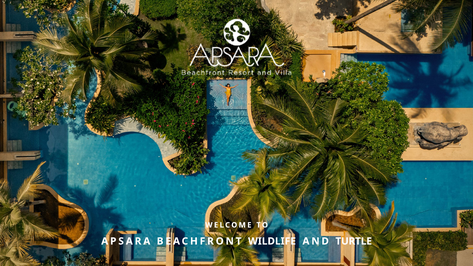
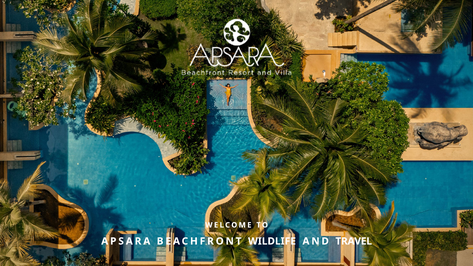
TURTLE: TURTLE -> TRAVEL (354, 241)
